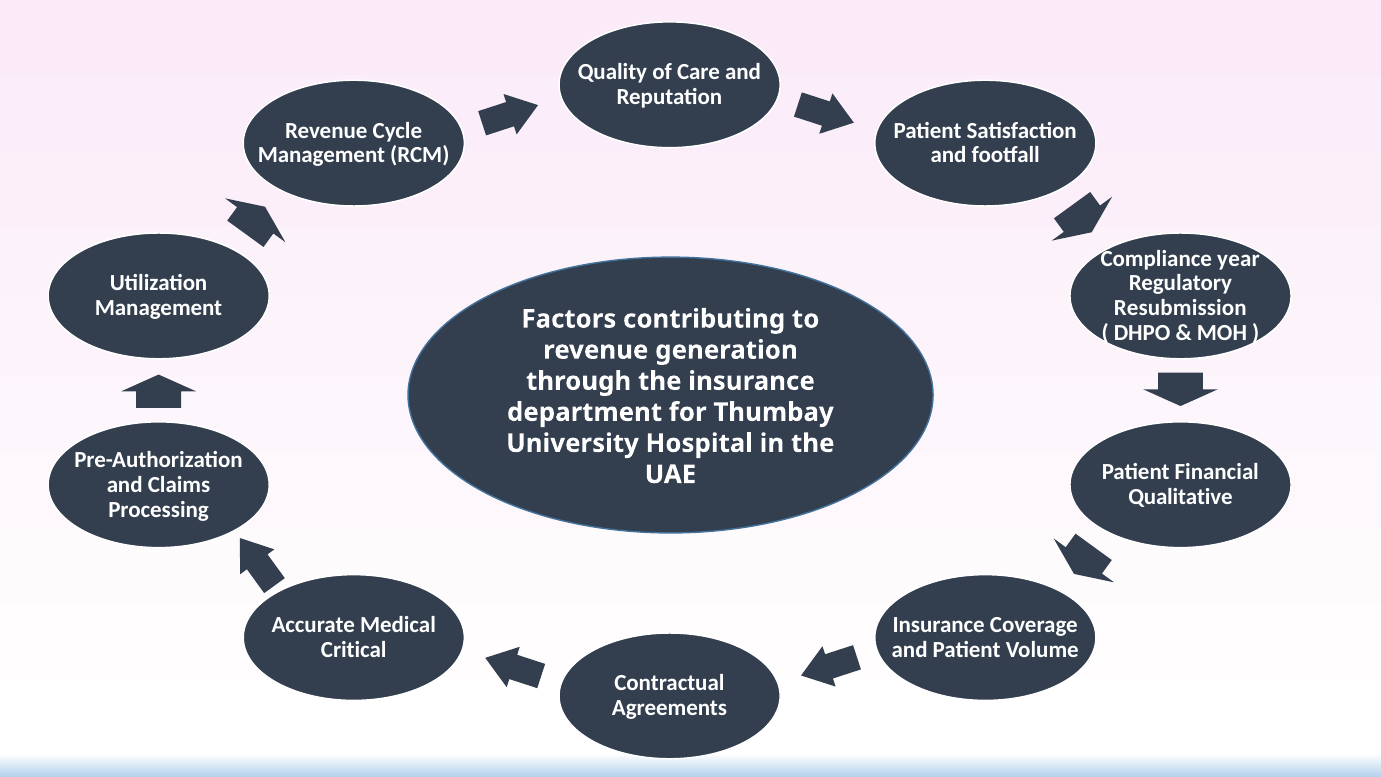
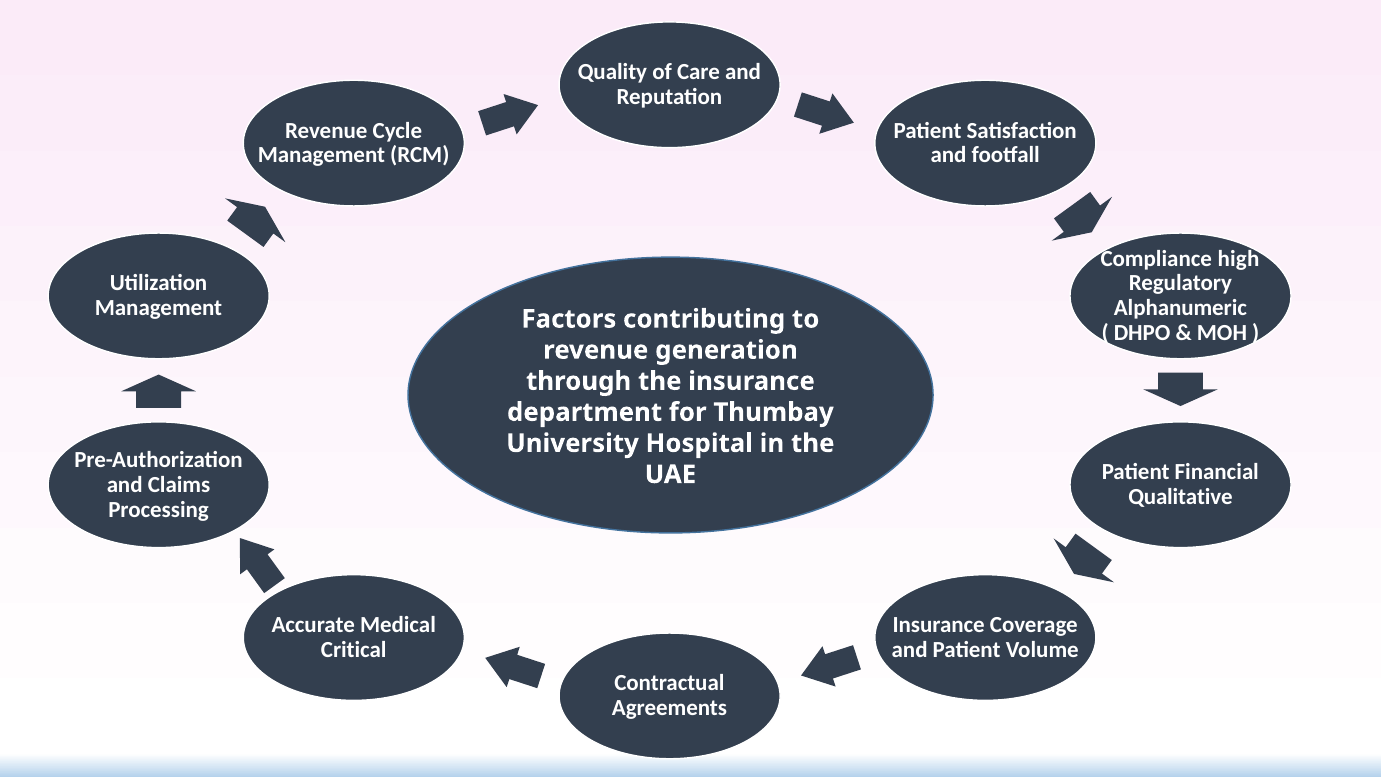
year: year -> high (1239, 258)
Resubmission: Resubmission -> Alphanumeric (1180, 308)
